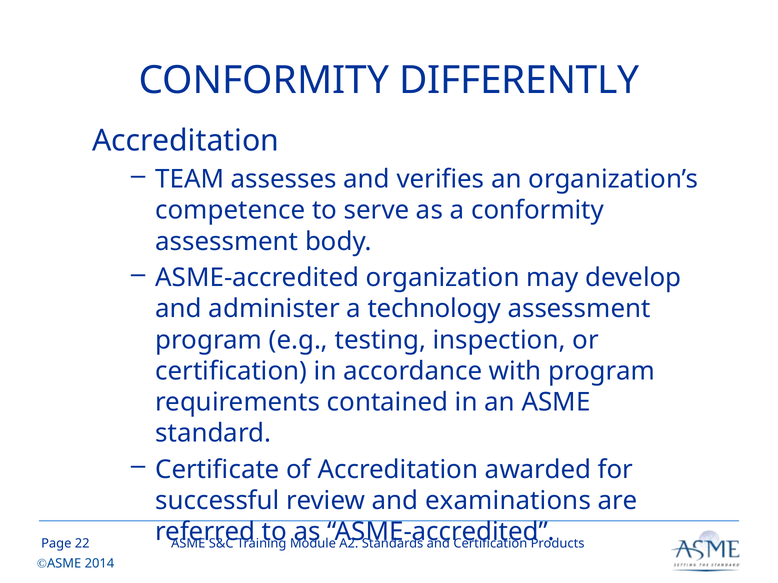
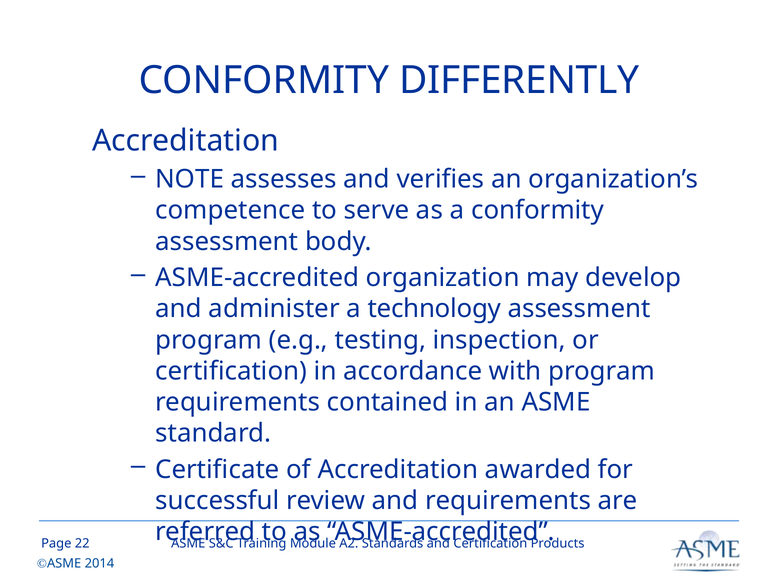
TEAM: TEAM -> NOTE (190, 179)
and examinations: examinations -> requirements (508, 501)
